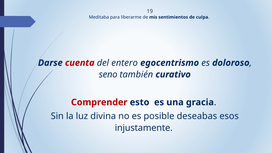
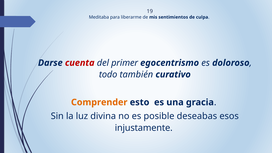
entero: entero -> primer (125, 63)
seno: seno -> todo (108, 74)
Comprender colour: red -> orange (99, 102)
